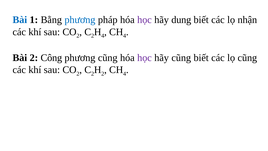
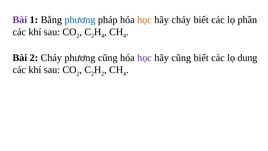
Bài colour: blue -> purple (20, 20)
học colour: purple -> orange (144, 20)
hãy dung: dung -> cháy (181, 20)
nhận: nhận -> phần (247, 20)
2 Công: Công -> Cháy (51, 58)
lọ cũng: cũng -> dung (247, 58)
